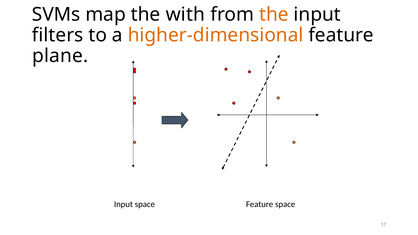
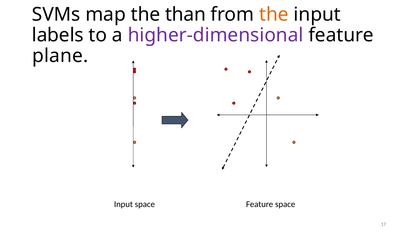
with: with -> than (186, 14)
filters: filters -> labels (58, 35)
higher-dimensional colour: orange -> purple (216, 35)
